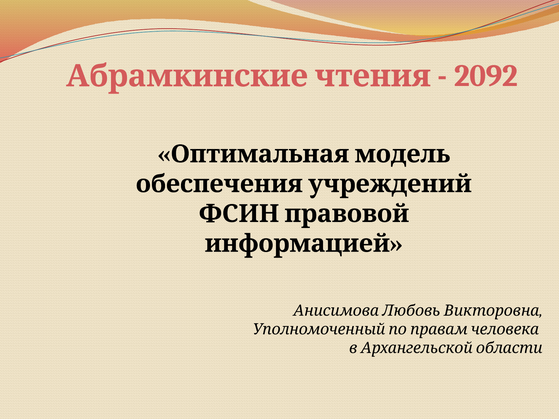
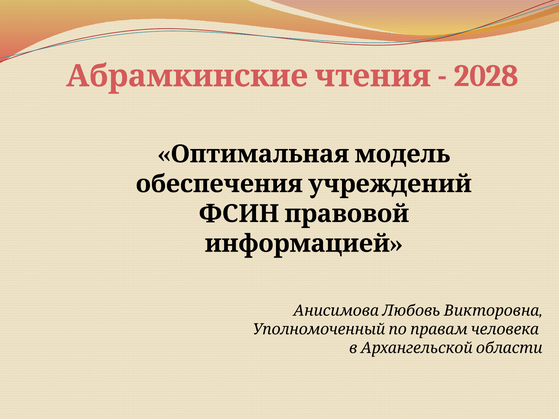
2092: 2092 -> 2028 (486, 76)
